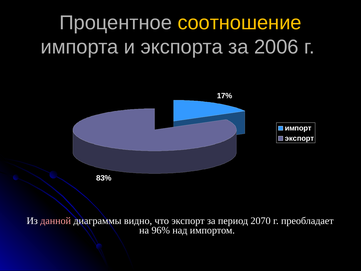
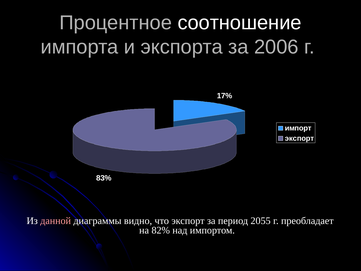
соотношение colour: yellow -> white (240, 23)
2070: 2070 -> 2055 (261, 221)
96%: 96% -> 82% (161, 230)
